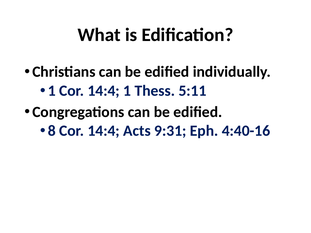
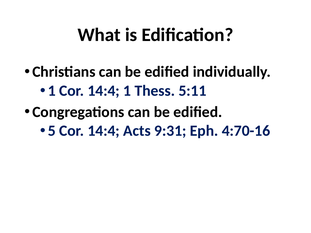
8: 8 -> 5 (52, 131)
4:40-16: 4:40-16 -> 4:70-16 (246, 131)
